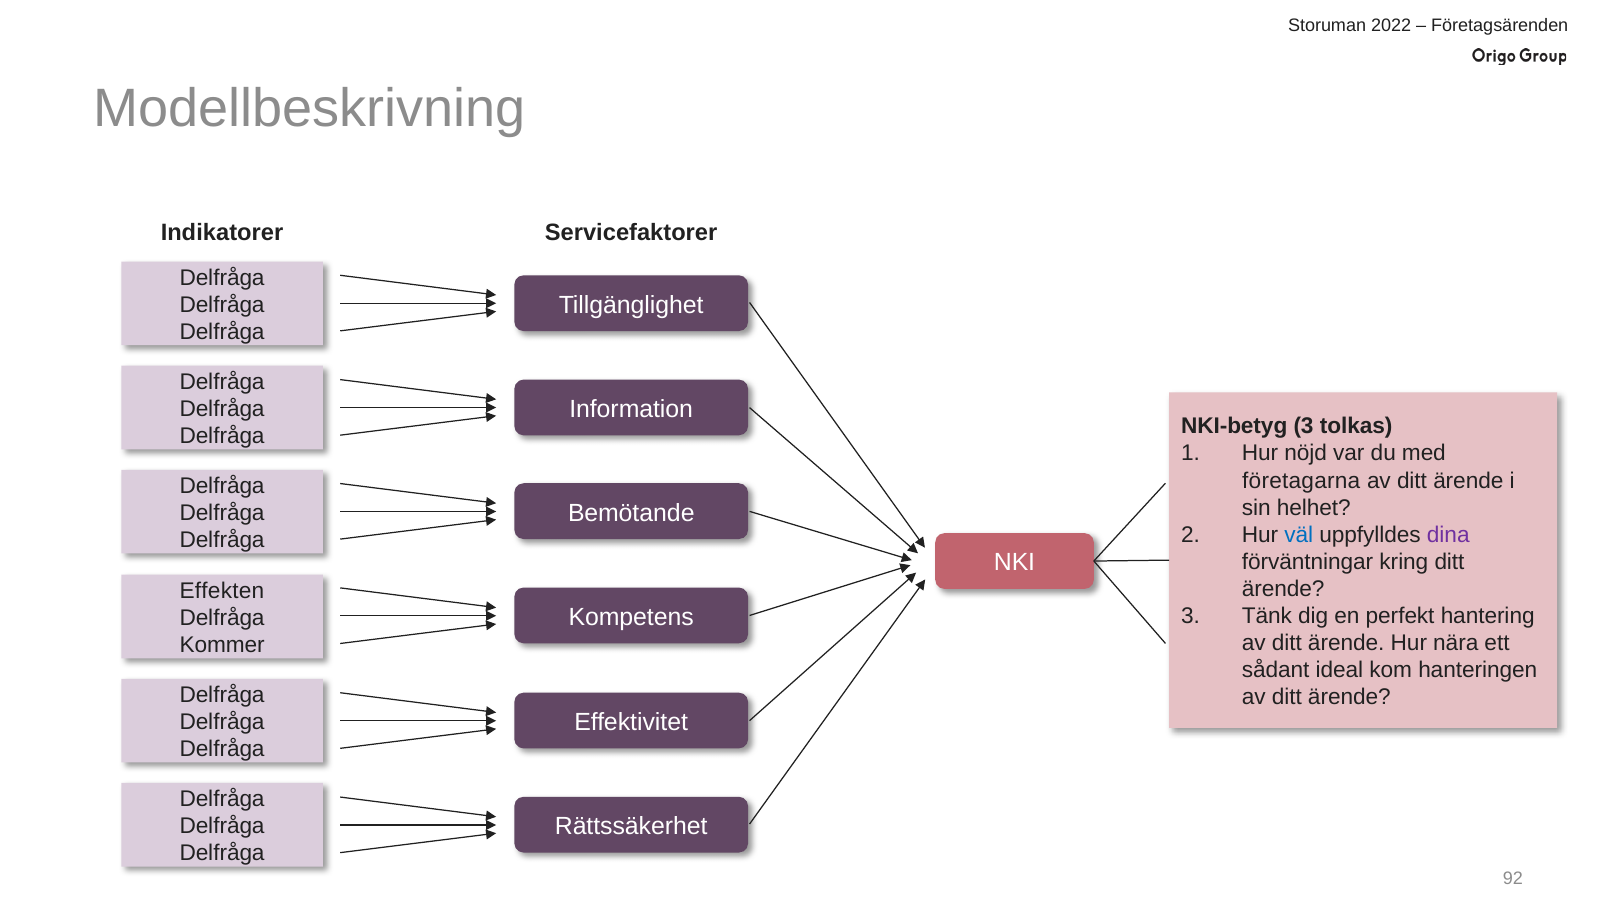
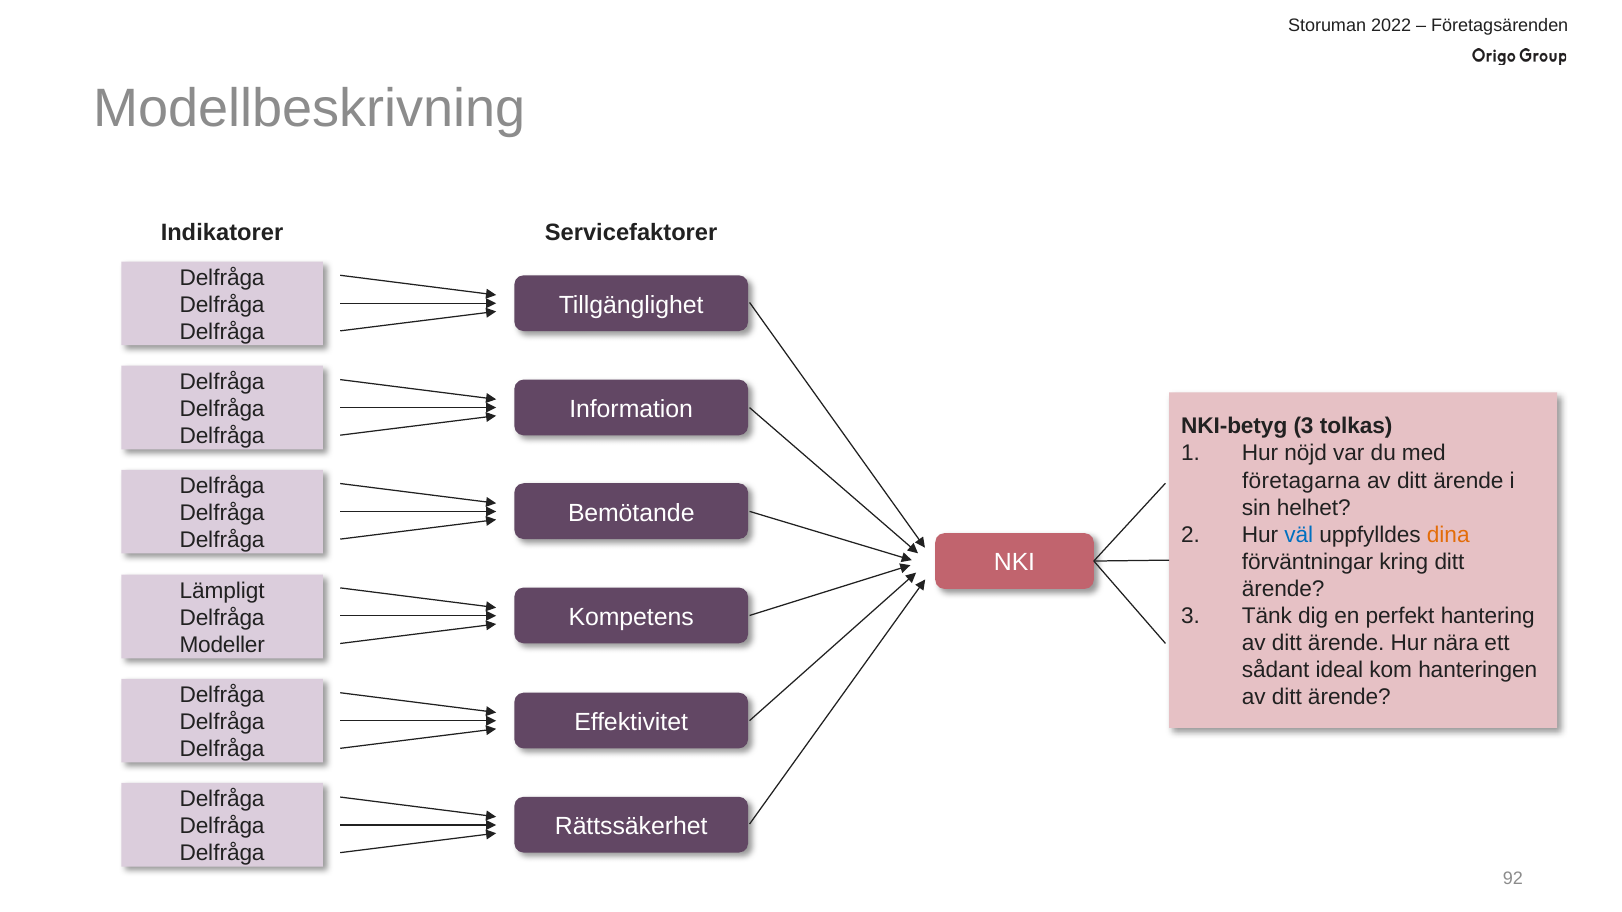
dina colour: purple -> orange (1448, 535)
Effekten: Effekten -> Lämpligt (222, 591)
Kommer: Kommer -> Modeller (222, 645)
